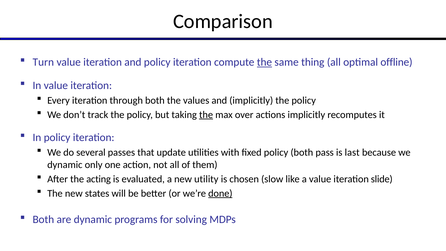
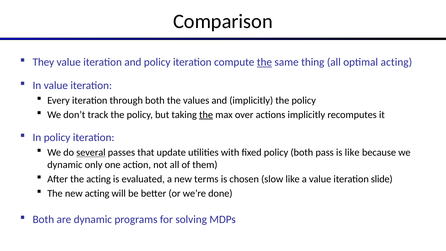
Turn: Turn -> They (43, 62)
optimal offline: offline -> acting (396, 62)
several underline: none -> present (91, 152)
is last: last -> like (352, 152)
utility: utility -> terms (206, 179)
new states: states -> acting (97, 193)
done underline: present -> none (220, 193)
